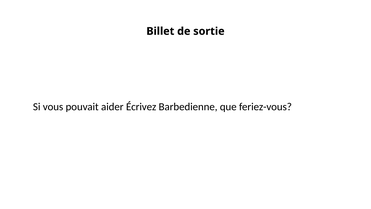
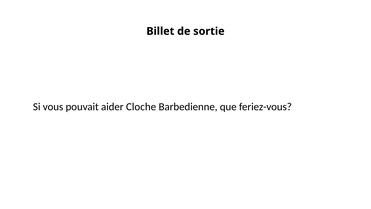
Écrivez: Écrivez -> Cloche (141, 107)
